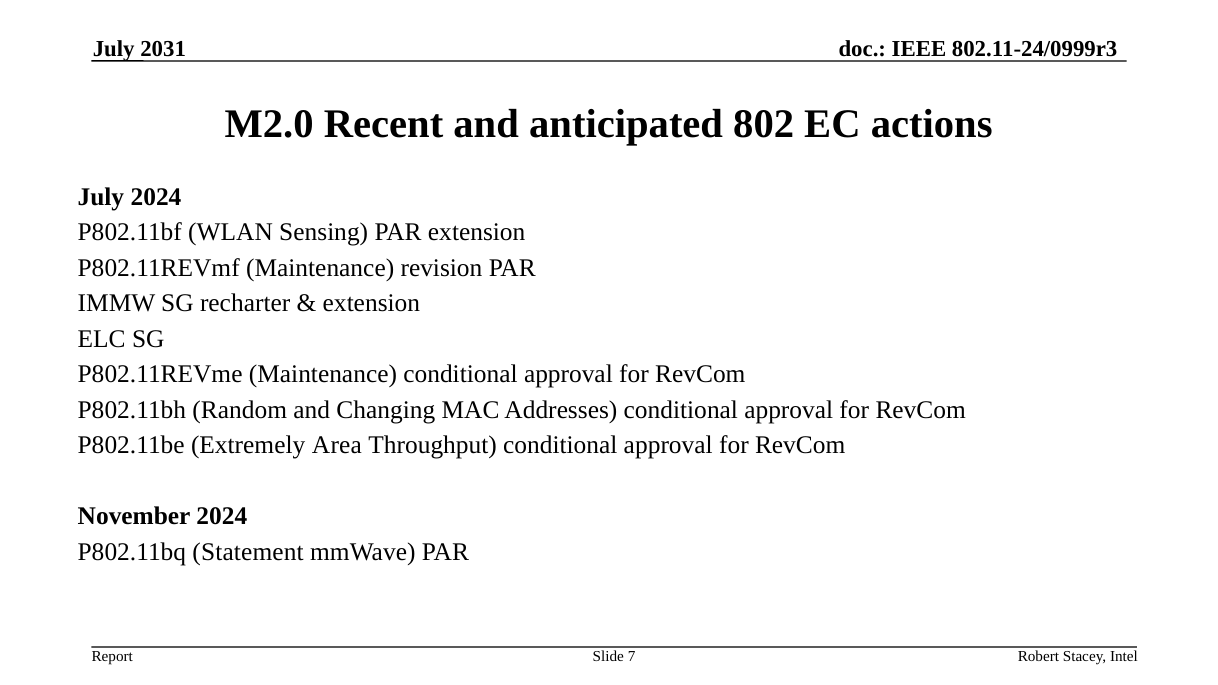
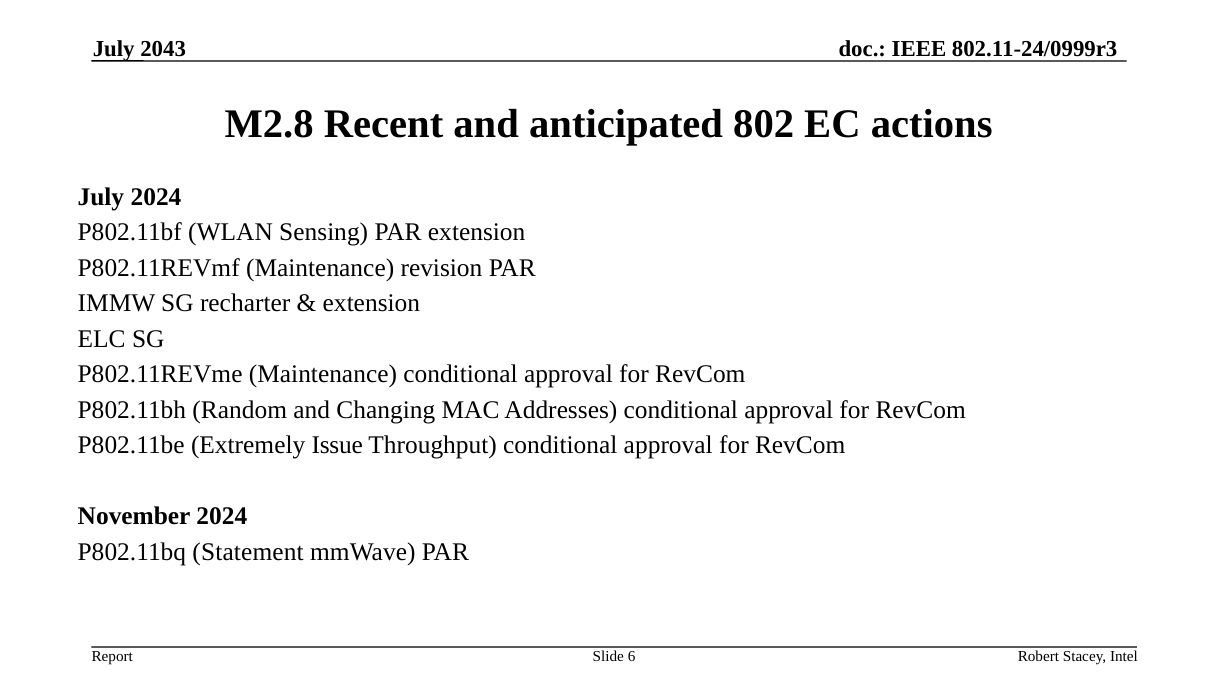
2031: 2031 -> 2043 (163, 49)
M2.0: M2.0 -> M2.8 (269, 125)
Area: Area -> Issue (337, 445)
7: 7 -> 6 (632, 657)
